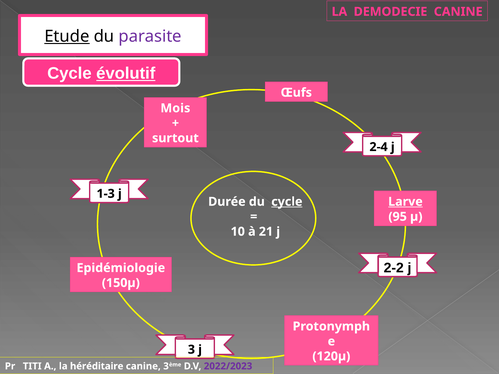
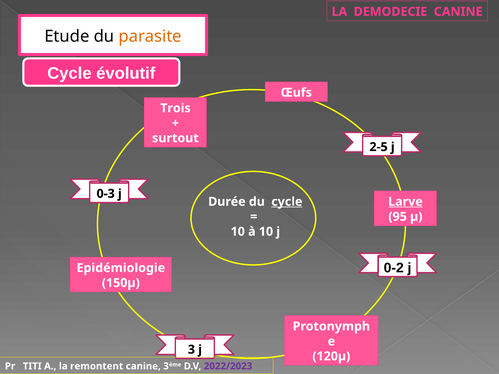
Etude underline: present -> none (67, 36)
parasite colour: purple -> orange (150, 36)
évolutif underline: present -> none (126, 73)
Mois: Mois -> Trois (175, 108)
2-4: 2-4 -> 2-5 (379, 147)
1-3: 1-3 -> 0-3 (106, 194)
à 21: 21 -> 10 (266, 232)
2-2: 2-2 -> 0-2 (394, 268)
héréditaire: héréditaire -> remontent (97, 366)
